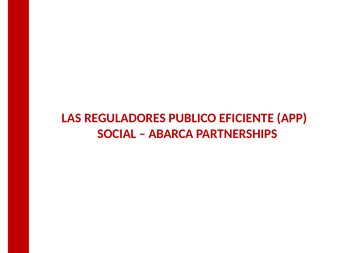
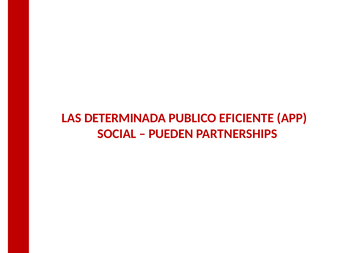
REGULADORES: REGULADORES -> DETERMINADA (125, 118)
ABARCA: ABARCA -> PUEDEN (171, 134)
